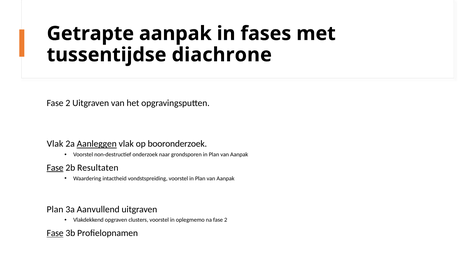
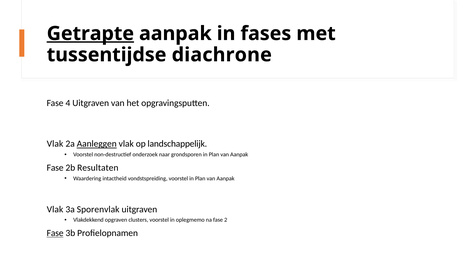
Getrapte underline: none -> present (90, 33)
2: 2 -> 4 (68, 103)
booronderzoek: booronderzoek -> landschappelijk (177, 144)
Fase underline: present -> none (55, 167)
Plan: Plan -> Vlak (55, 209)
Aanvullend: Aanvullend -> Sporenvlak (98, 209)
